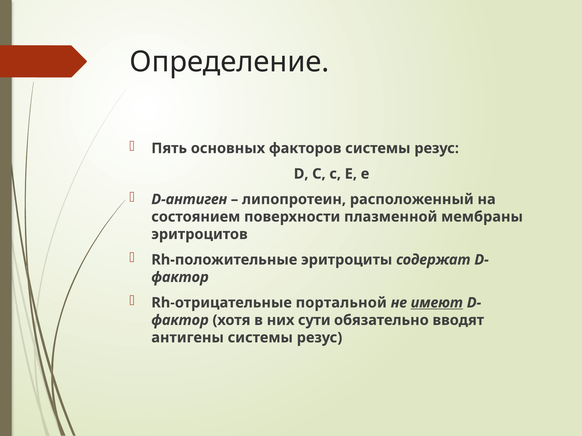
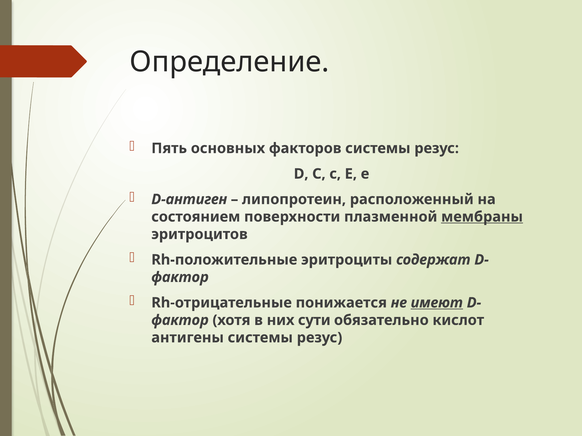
мембраны underline: none -> present (482, 217)
портальной: портальной -> понижается (341, 303)
вводят: вводят -> кислот (458, 321)
